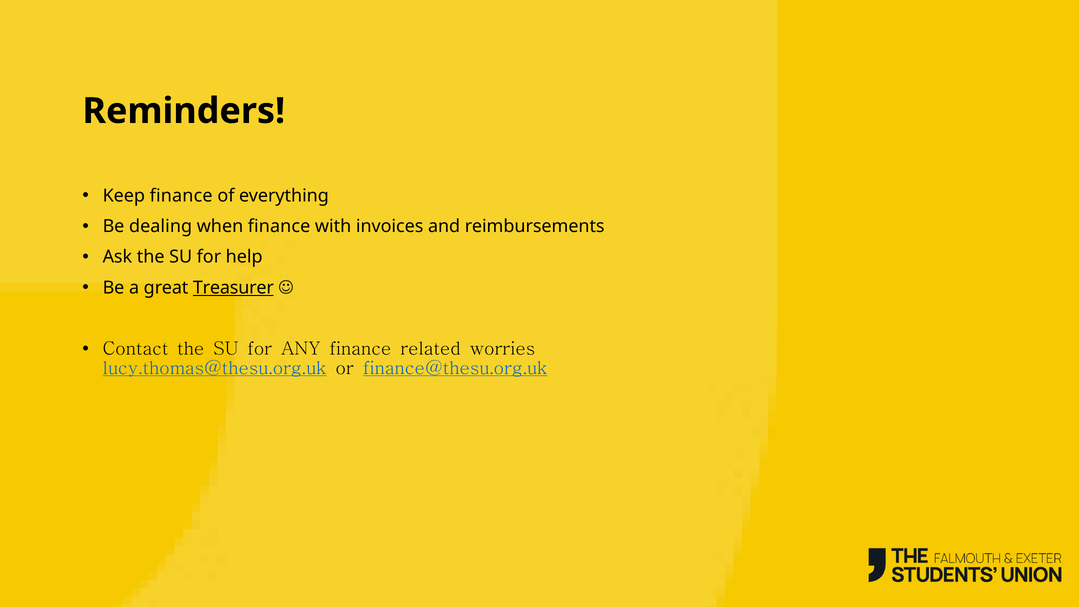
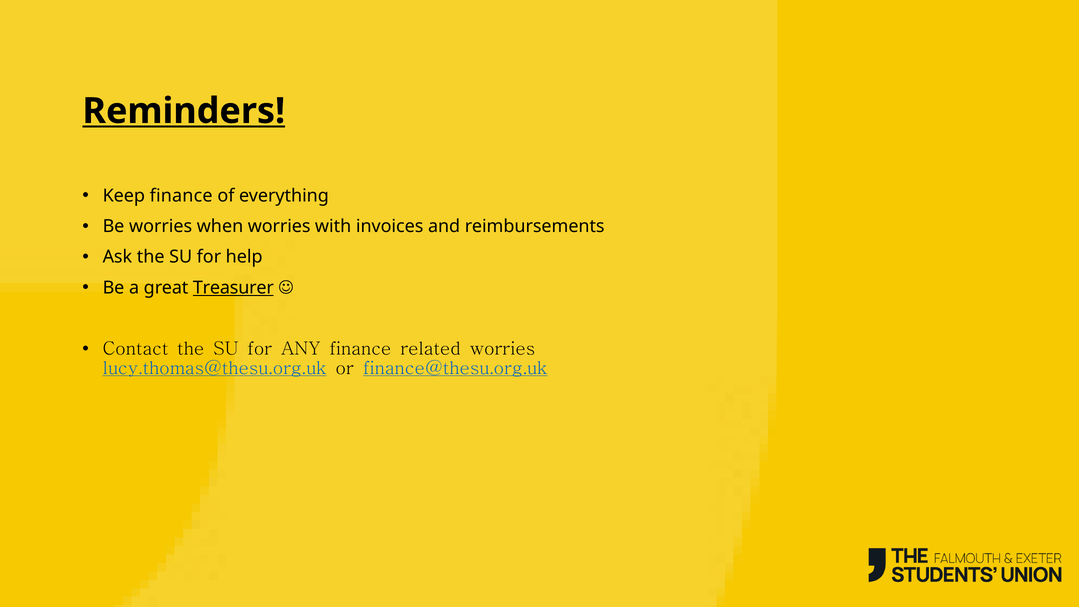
Reminders underline: none -> present (184, 111)
Be dealing: dealing -> worries (161, 226)
when finance: finance -> worries (279, 226)
